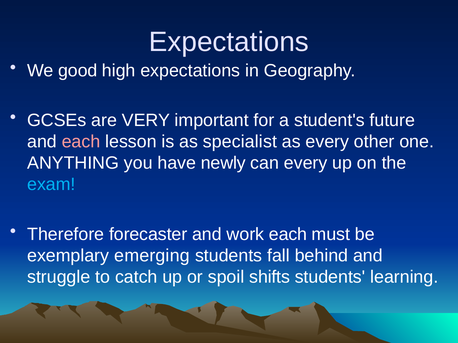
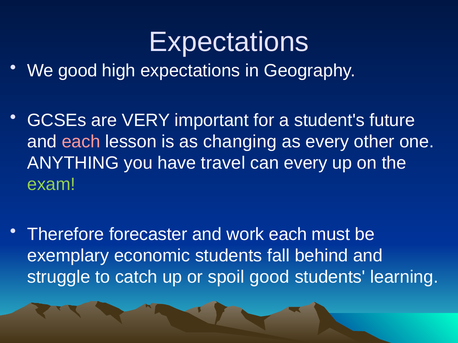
specialist: specialist -> changing (240, 142)
newly: newly -> travel (223, 163)
exam colour: light blue -> light green (51, 185)
emerging: emerging -> economic (152, 256)
spoil shifts: shifts -> good (269, 277)
